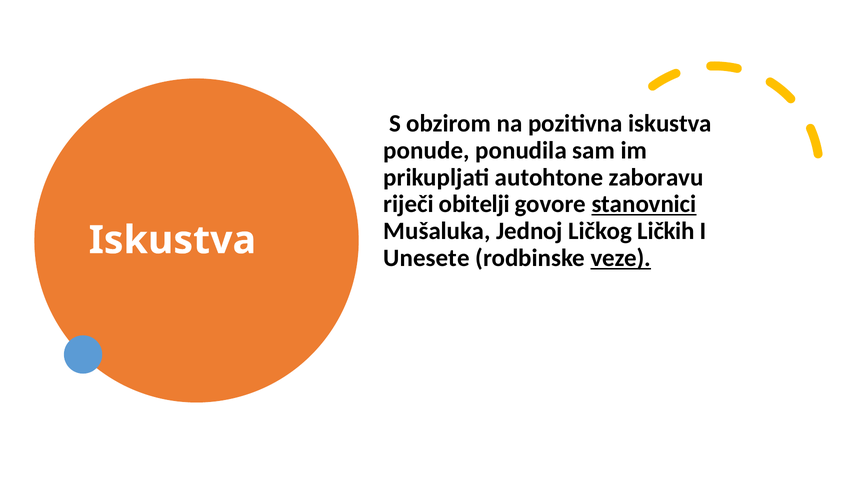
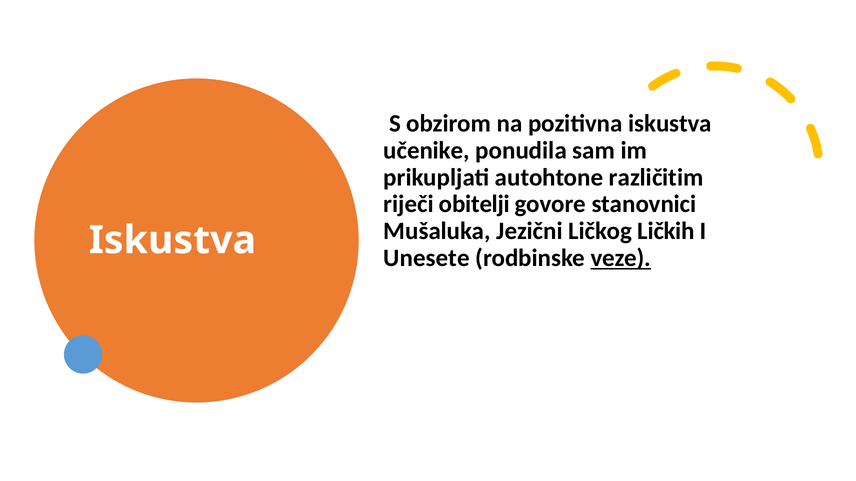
ponude: ponude -> učenike (427, 151)
zaboravu: zaboravu -> različitim (656, 177)
stanovnici underline: present -> none (644, 204)
Jednoj: Jednoj -> Jezični (530, 231)
